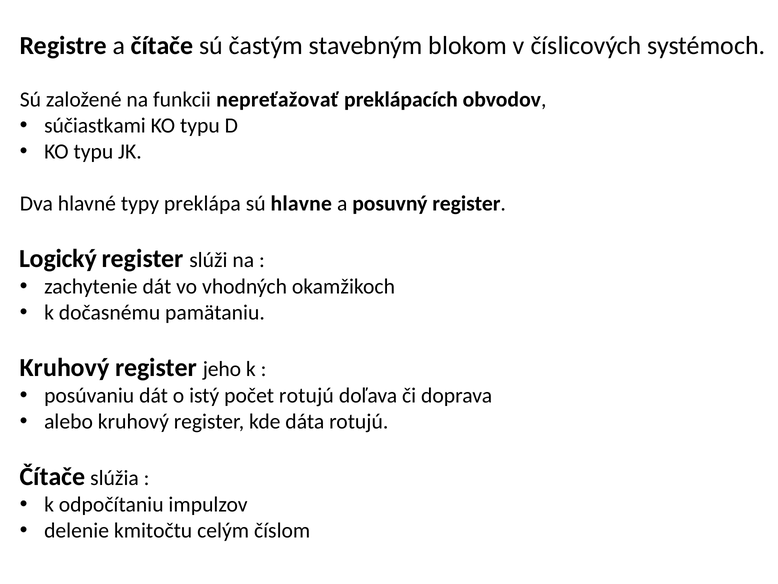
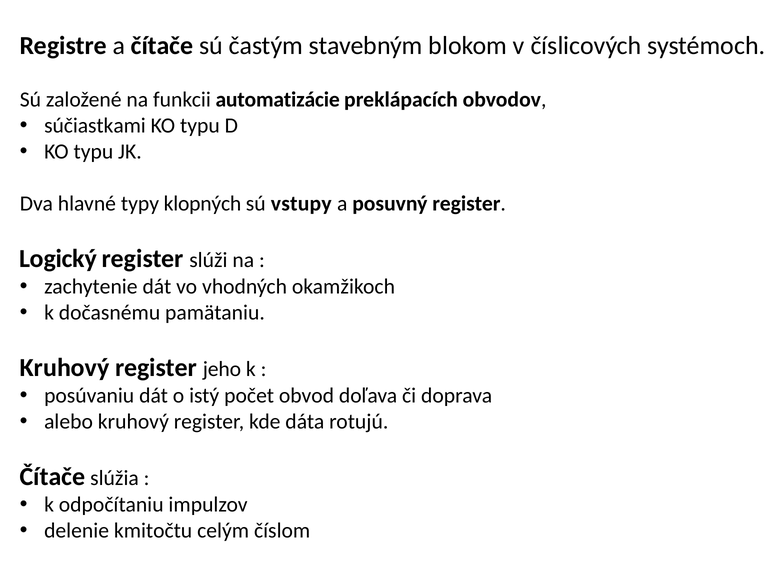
nepreťažovať: nepreťažovať -> automatizácie (278, 100)
preklápa: preklápa -> klopných (202, 203)
hlavne: hlavne -> vstupy (301, 203)
počet rotujú: rotujú -> obvod (306, 395)
